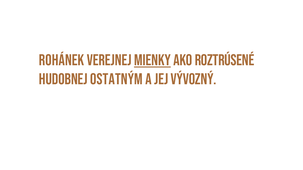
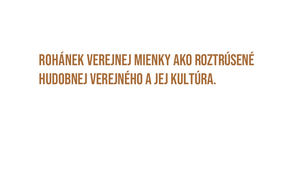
mienky underline: present -> none (152, 60)
ostatným: ostatným -> verejného (117, 79)
vývozný: vývozný -> kultúra (194, 79)
